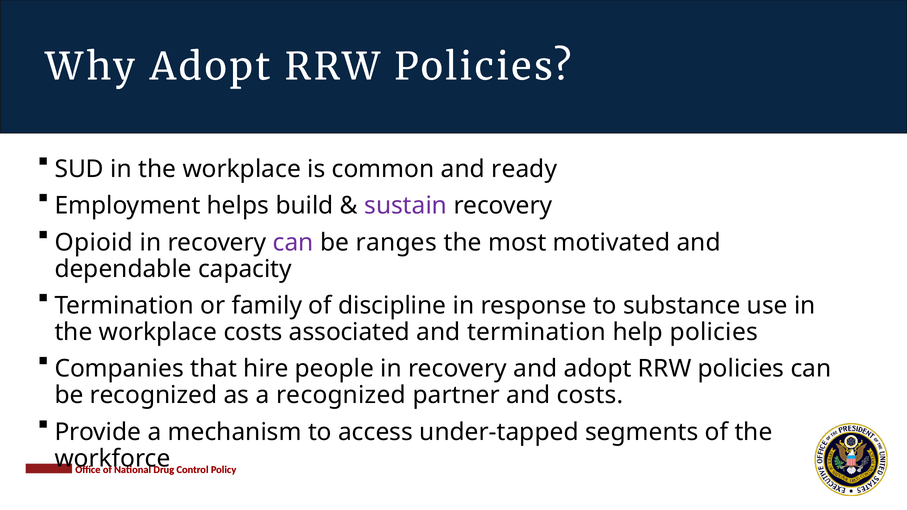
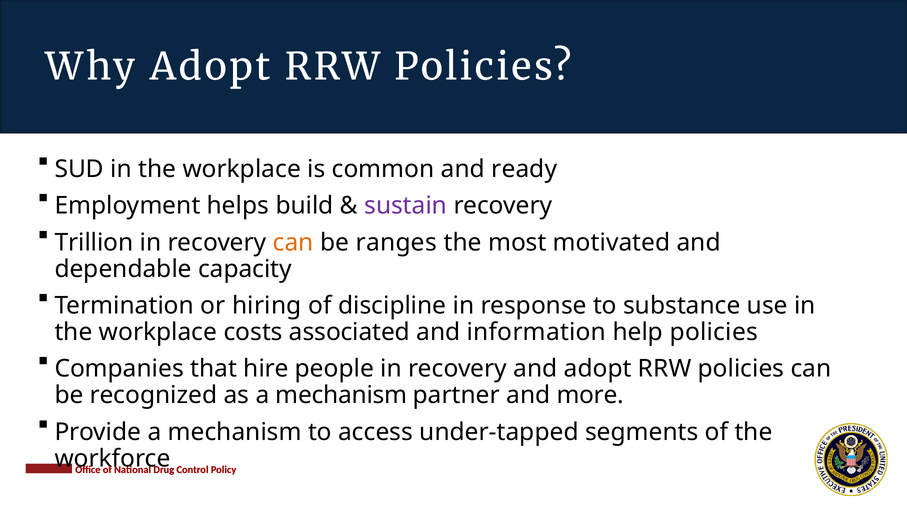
Opioid: Opioid -> Trillion (94, 242)
can colour: purple -> orange (293, 242)
family: family -> hiring (267, 306)
and termination: termination -> information (536, 332)
as a recognized: recognized -> mechanism (341, 395)
and costs: costs -> more (590, 395)
